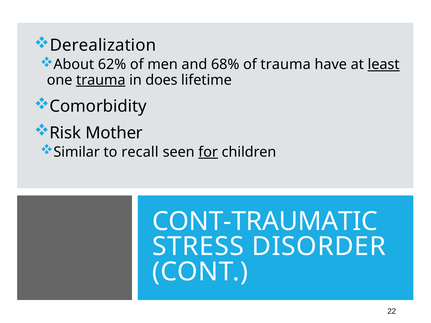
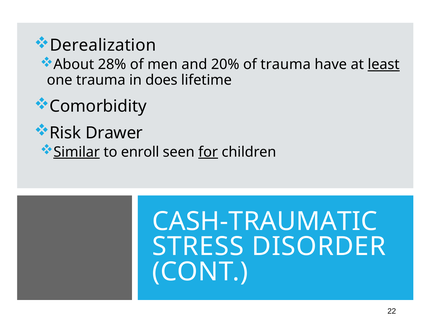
62%: 62% -> 28% (112, 65)
68%: 68% -> 20% (225, 65)
trauma underline: present -> none (101, 80)
Mother: Mother -> Drawer (114, 133)
Similar underline: none -> present (77, 152)
recall: recall -> enroll (140, 152)
CONT-TRAUMATIC: CONT-TRAUMATIC -> CASH-TRAUMATIC (265, 222)
